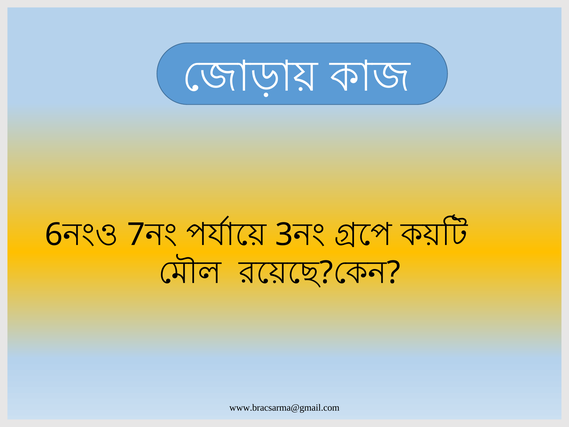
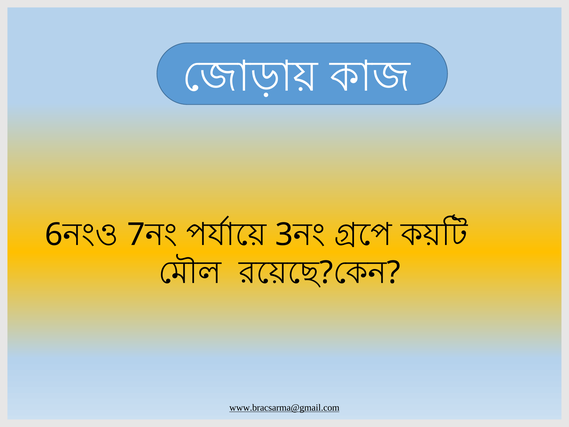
www.bracsarma@gmail.com underline: none -> present (284, 408)
